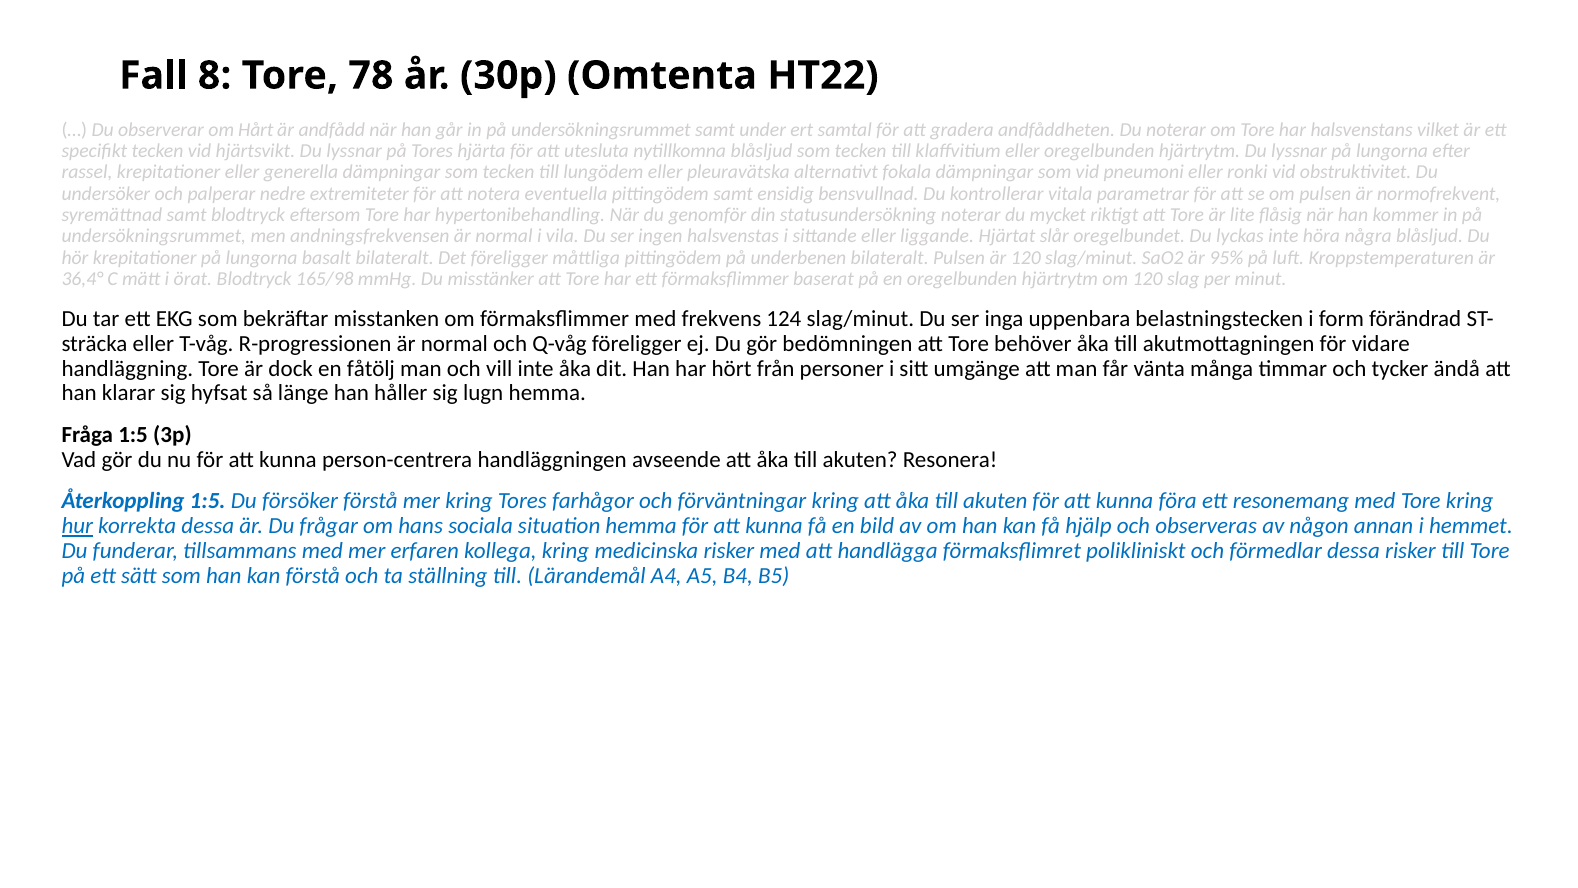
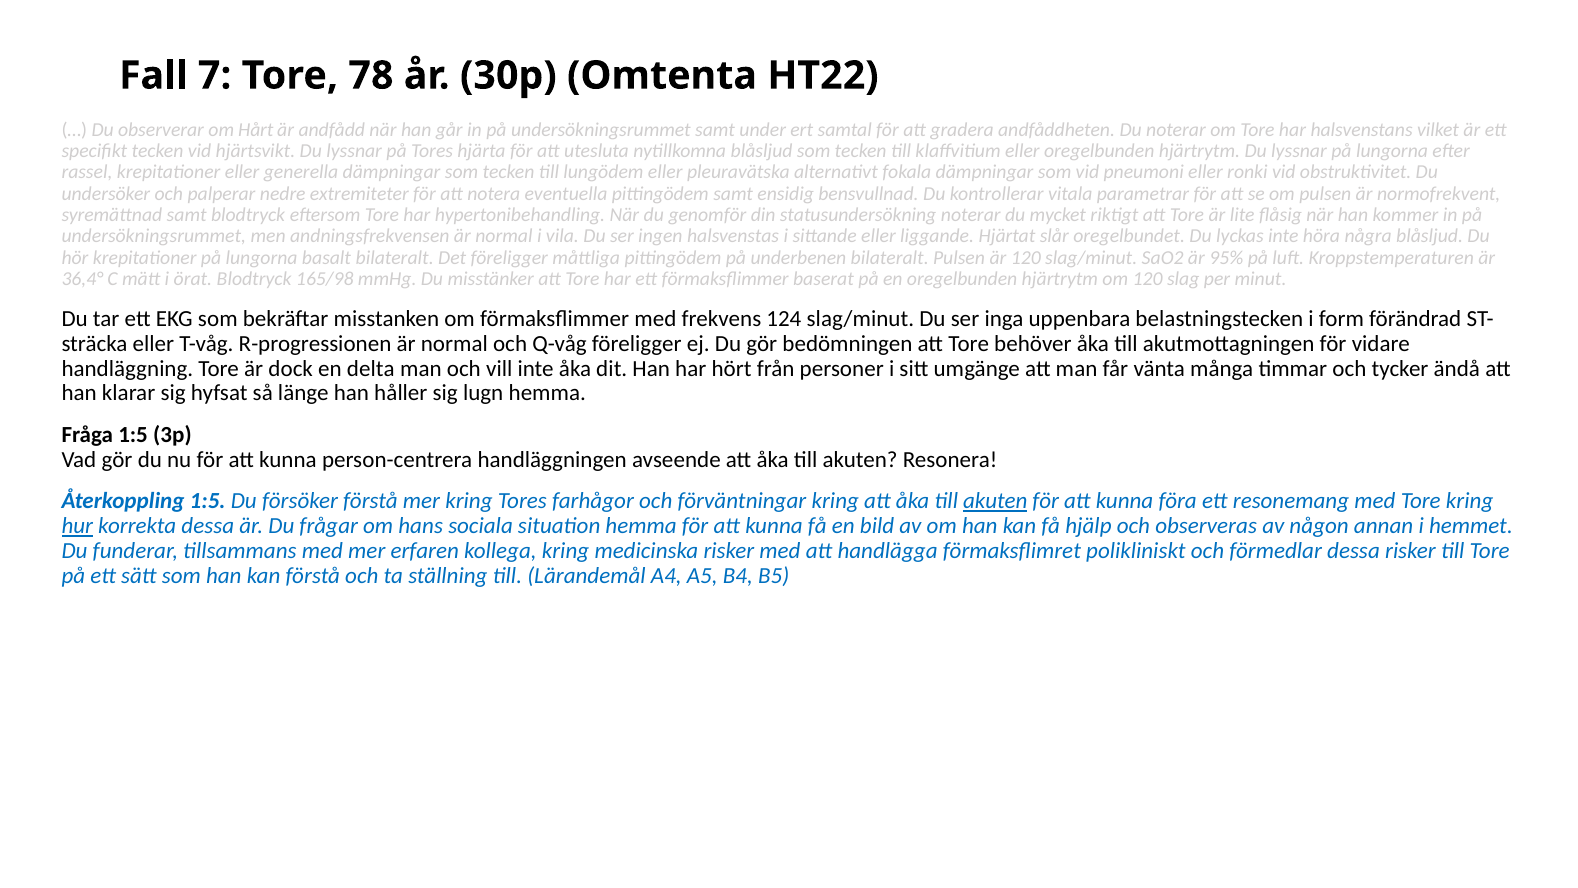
8: 8 -> 7 (215, 76)
fåtölj: fåtölj -> delta (371, 368)
akuten underline: none -> present (995, 501)
